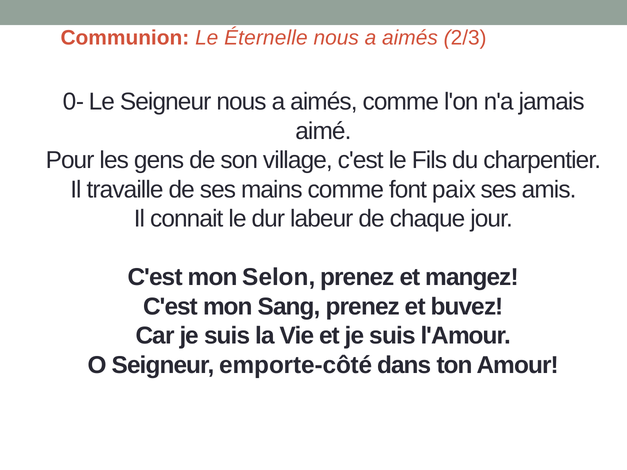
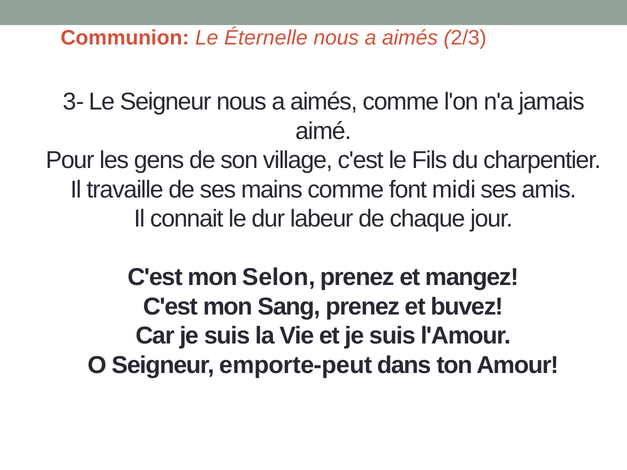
0-: 0- -> 3- (73, 102)
paix: paix -> midi (454, 190)
emporte-côté: emporte-côté -> emporte-peut (296, 365)
